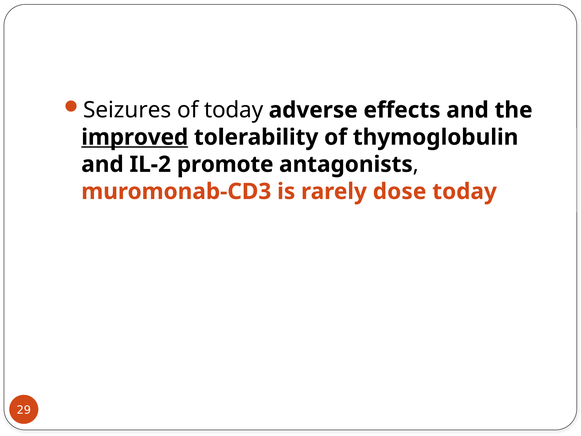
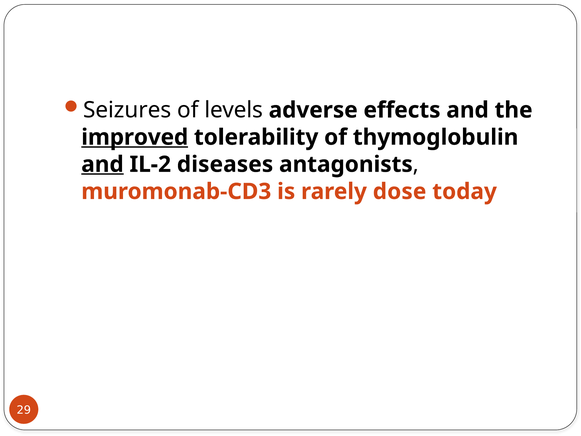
of today: today -> levels (234, 110)
and underline: none -> present (102, 164)
promote: promote -> diseases (225, 164)
